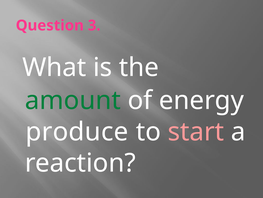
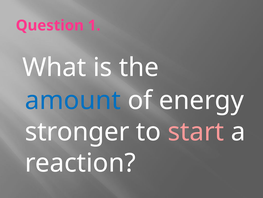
3: 3 -> 1 (94, 25)
amount colour: green -> blue (73, 100)
produce: produce -> stronger (77, 131)
